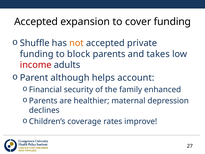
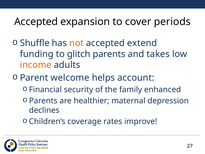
cover funding: funding -> periods (172, 22)
private: private -> extend (142, 43)
block: block -> glitch (79, 54)
income colour: red -> orange (36, 65)
although: although -> welcome (70, 78)
